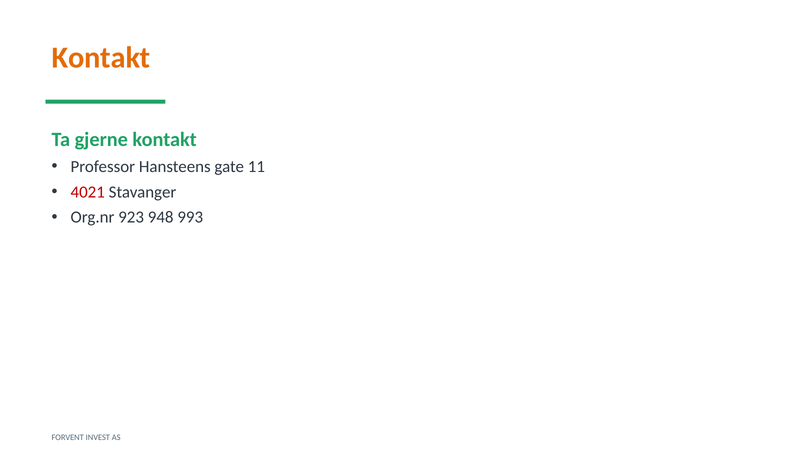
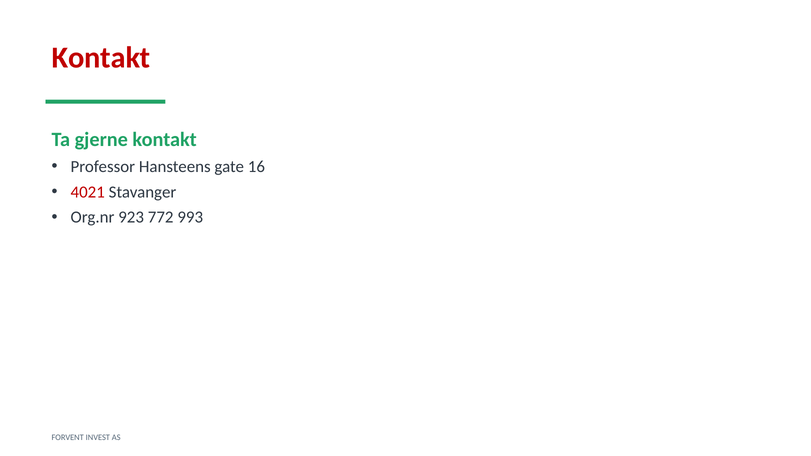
Kontakt colour: orange -> red (101, 58)
11: 11 -> 16 (256, 167)
948: 948 -> 772 (161, 217)
